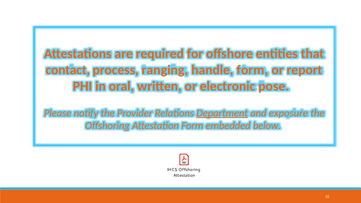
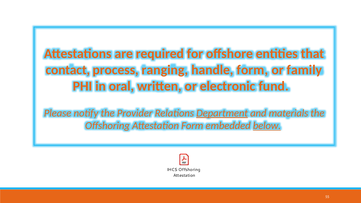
report: report -> family (304, 70)
pose: pose -> fund (274, 86)
exposure: exposure -> materials (288, 113)
below underline: none -> present (267, 126)
